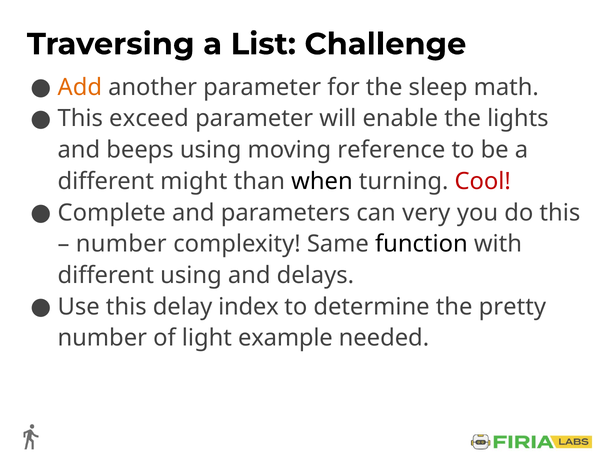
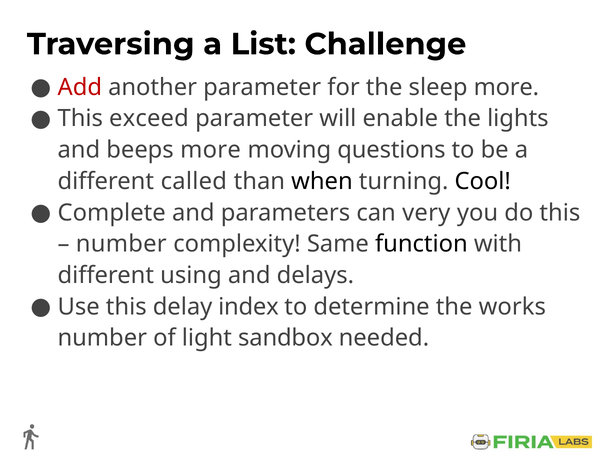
Add colour: orange -> red (80, 87)
sleep math: math -> more (506, 87)
beeps using: using -> more (211, 150)
reference: reference -> questions (391, 150)
might: might -> called (194, 181)
Cool colour: red -> black (483, 181)
pretty: pretty -> works (512, 307)
example: example -> sandbox (285, 338)
